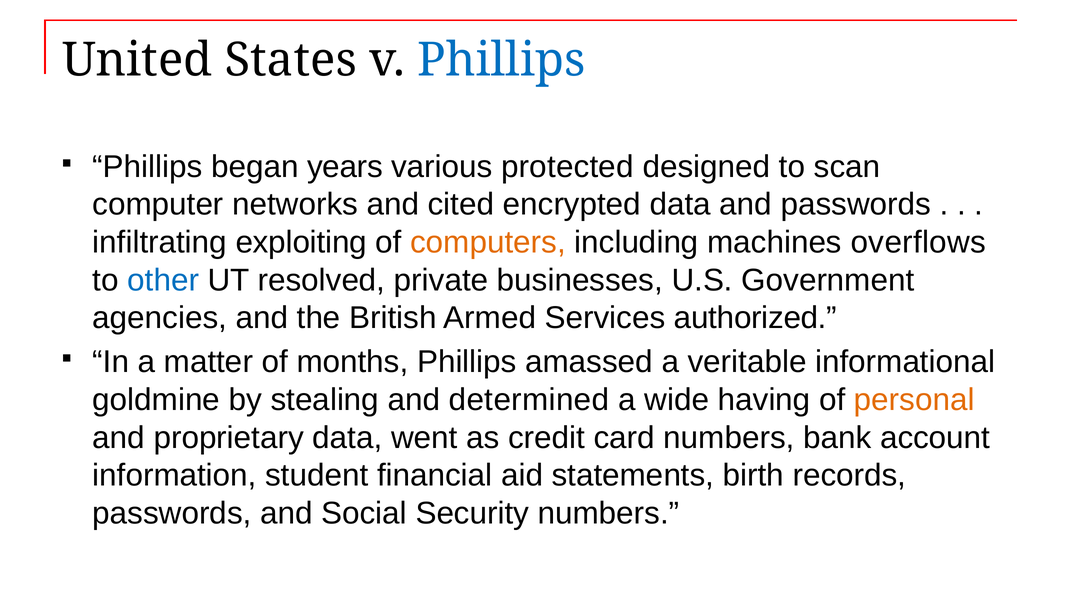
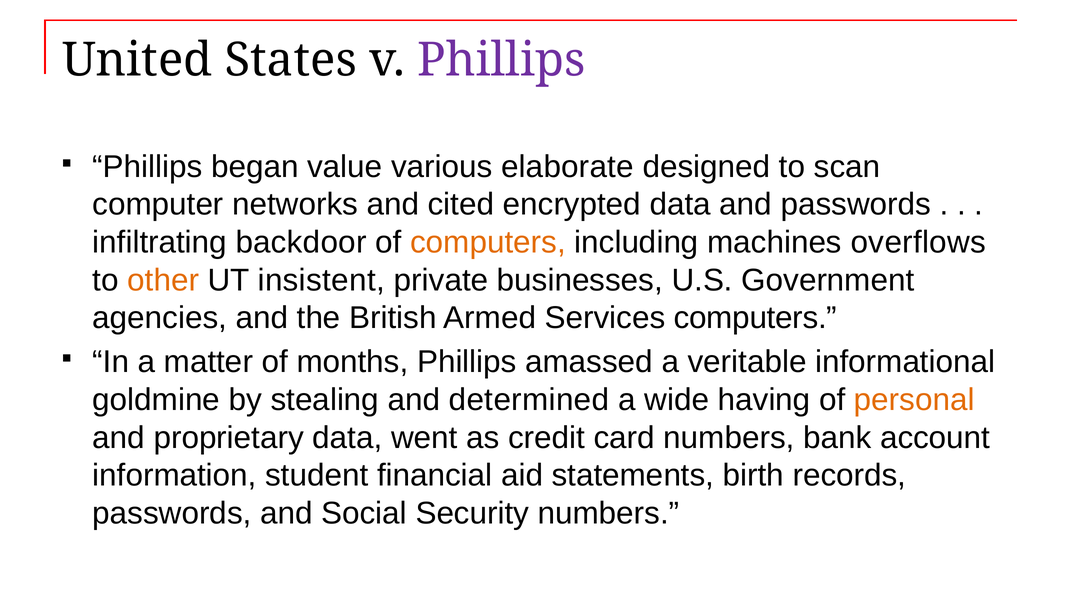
Phillips colour: blue -> purple (501, 60)
years: years -> value (345, 167)
protected: protected -> elaborate (567, 167)
exploiting: exploiting -> backdoor (301, 243)
other colour: blue -> orange (163, 280)
resolved: resolved -> insistent (321, 280)
Services authorized: authorized -> computers (755, 318)
